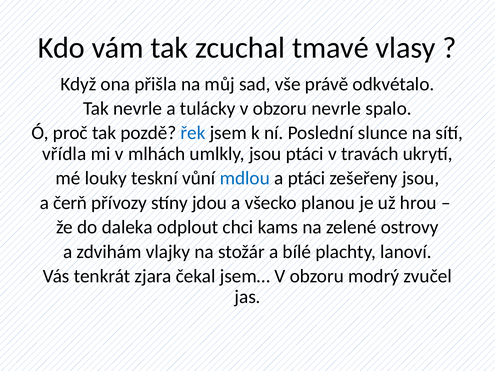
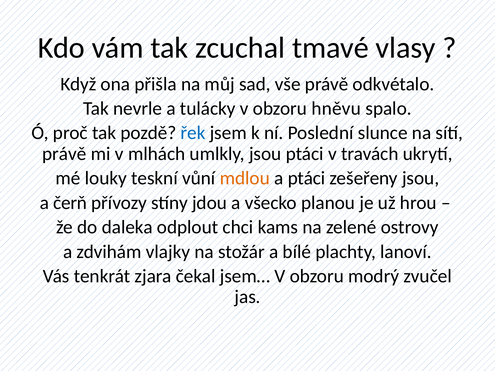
obzoru nevrle: nevrle -> hněvu (336, 109)
vřídla: vřídla -> právě (64, 154)
mdlou colour: blue -> orange (245, 178)
